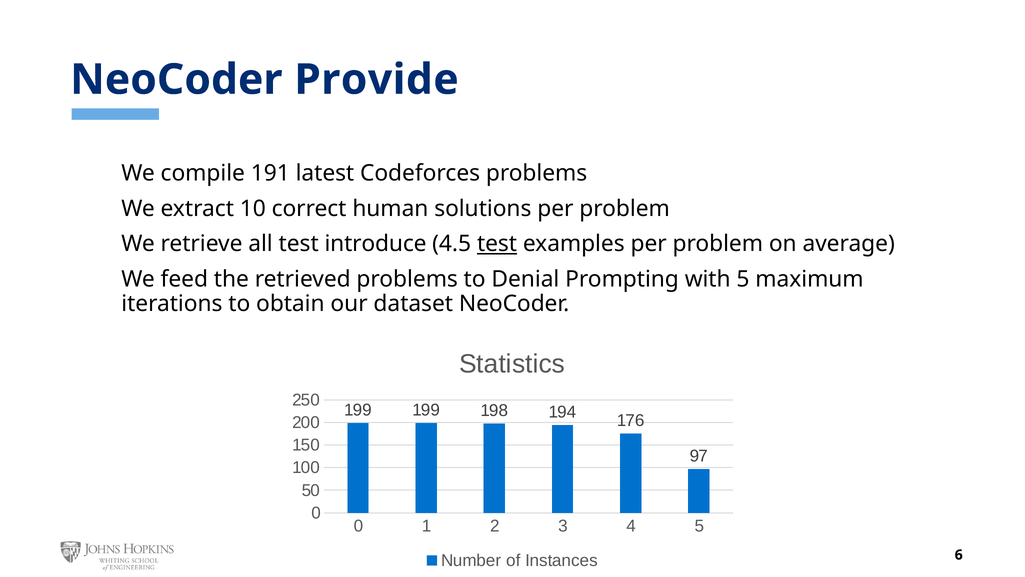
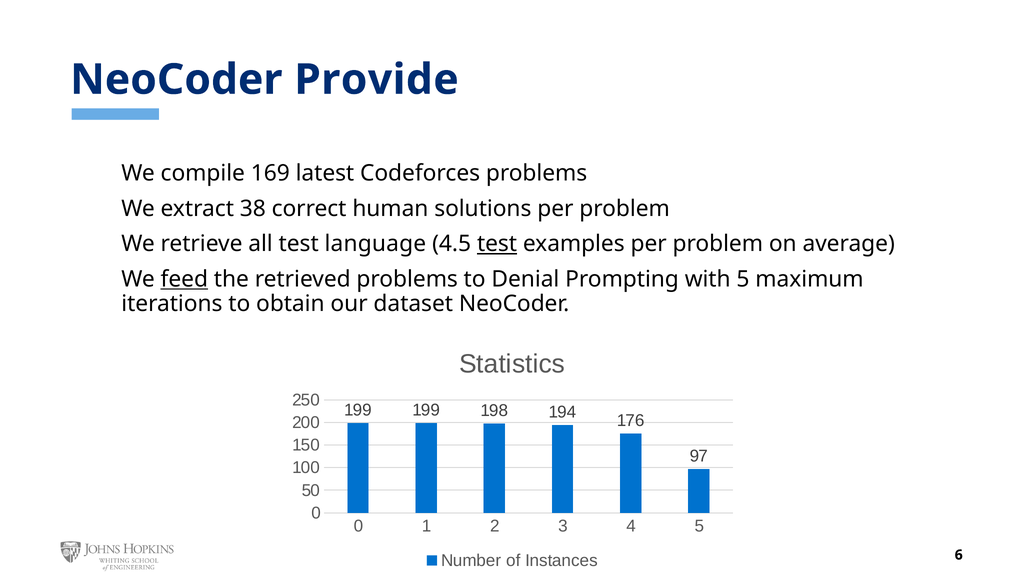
191: 191 -> 169 (270, 173)
10: 10 -> 38 (253, 208)
introduce: introduce -> language (375, 244)
feed underline: none -> present (184, 279)
